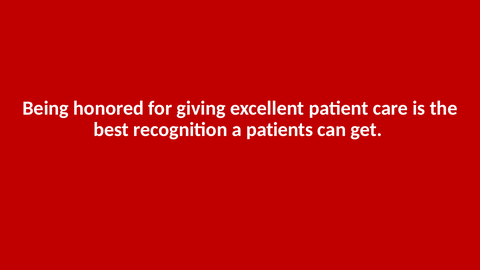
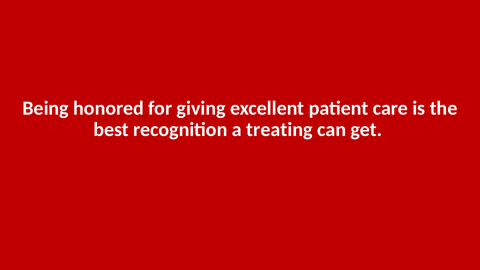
patients: patients -> treating (280, 130)
